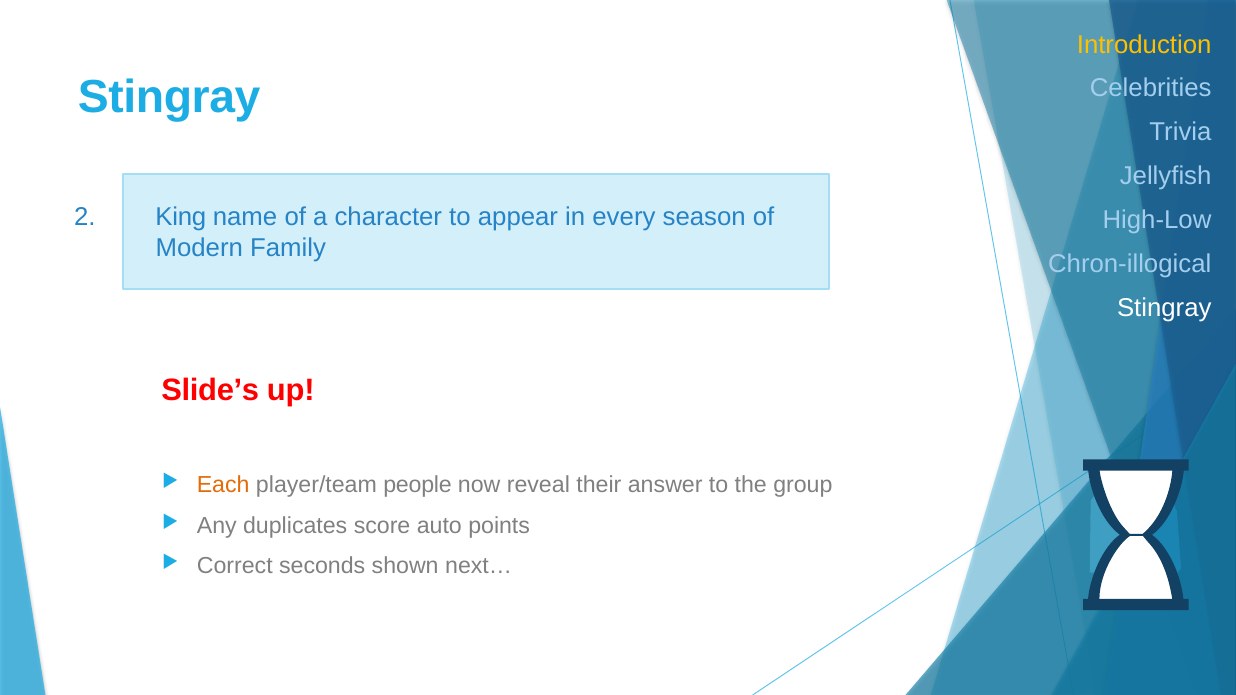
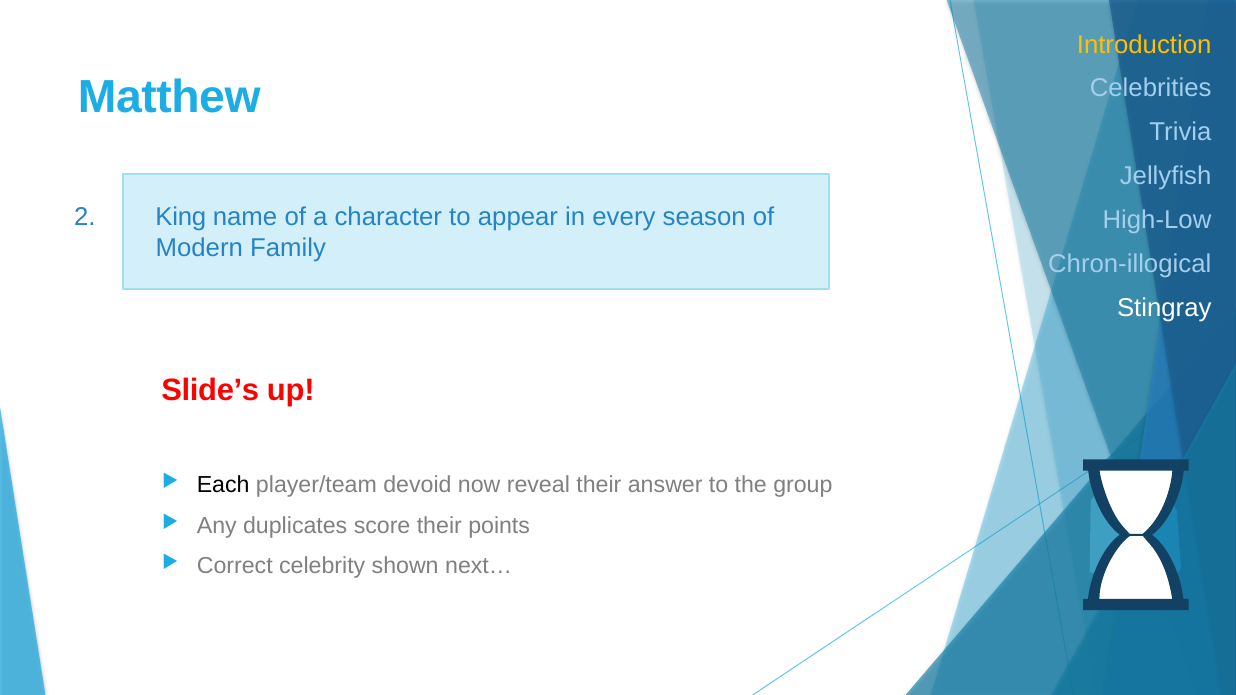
Stingray: Stingray -> Matthew (169, 97)
Each colour: orange -> black (223, 485)
people: people -> devoid (417, 485)
score auto: auto -> their (439, 526)
seconds: seconds -> celebrity (322, 566)
